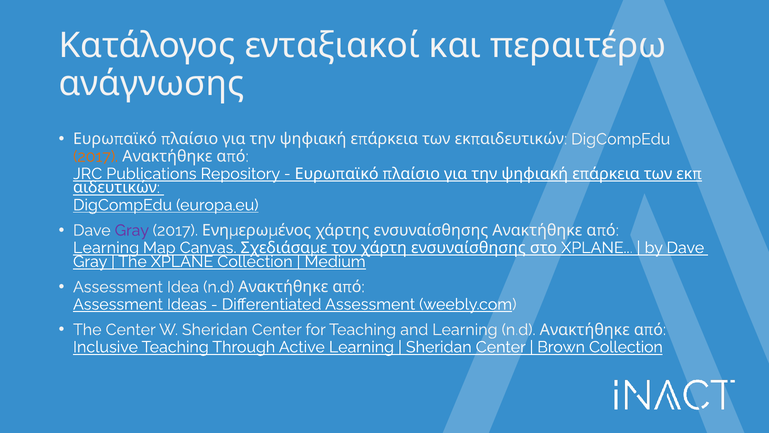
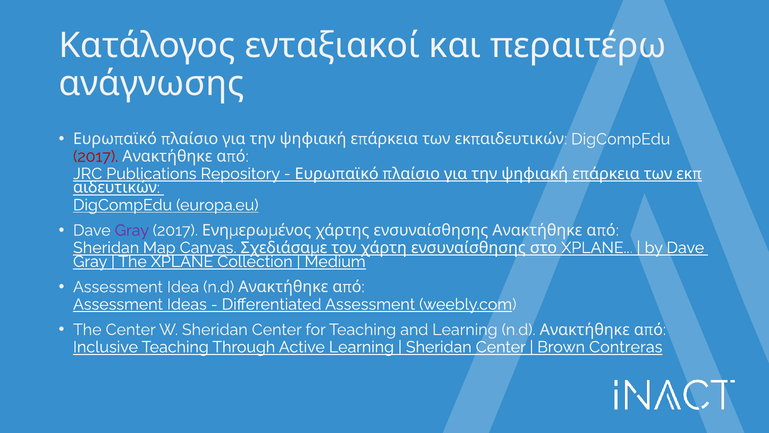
2017 colour: orange -> red (96, 156)
Learning: Learning -> Sheridan (106, 248)
Brown Collection: Collection -> Contreras (626, 347)
